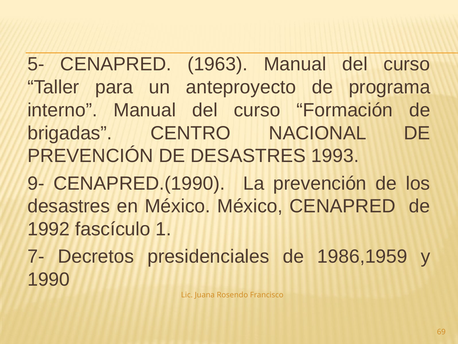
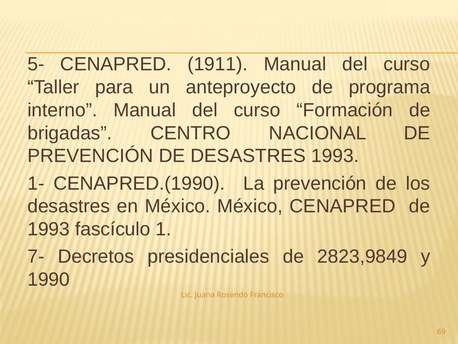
1963: 1963 -> 1911 (218, 64)
9-: 9- -> 1- (36, 183)
1992: 1992 -> 1993 (49, 229)
1986,1959: 1986,1959 -> 2823,9849 (362, 256)
